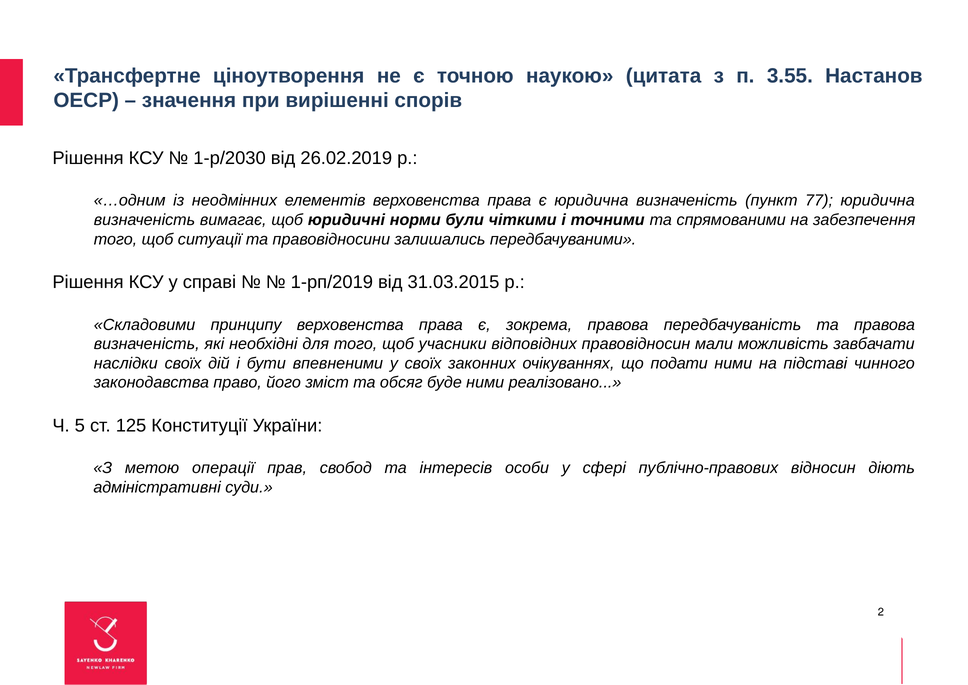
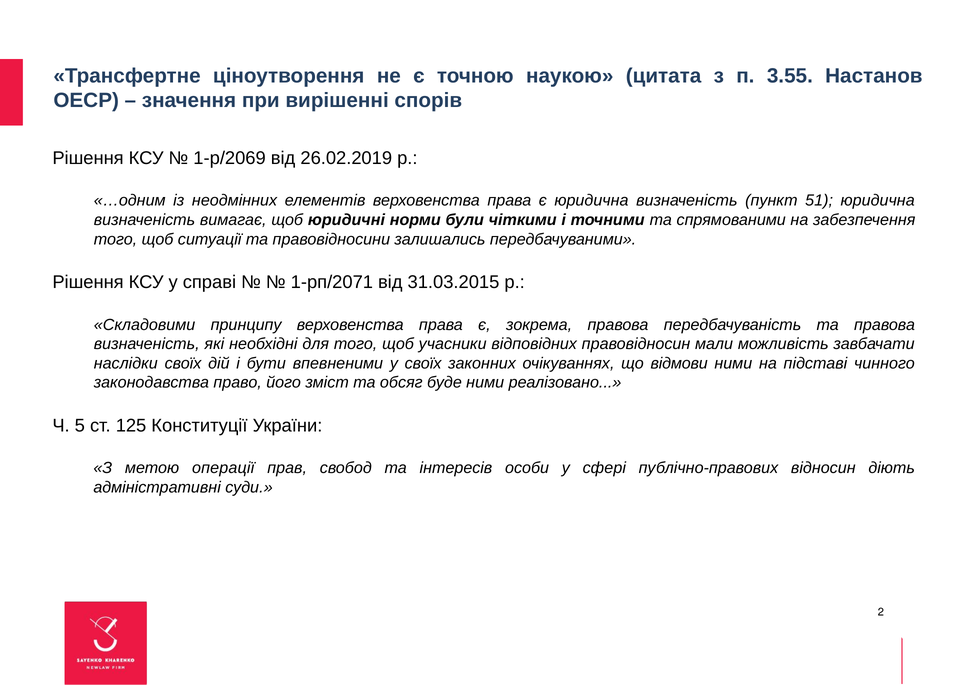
1-р/2030: 1-р/2030 -> 1-р/2069 (230, 158)
77: 77 -> 51 (819, 201)
1-рп/2019: 1-рп/2019 -> 1-рп/2071 (332, 282)
подати: подати -> відмови (679, 363)
